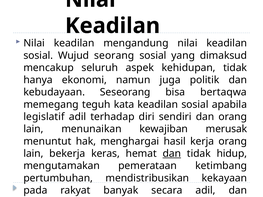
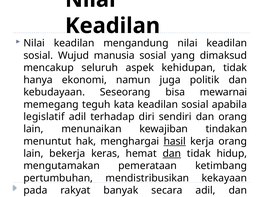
seorang: seorang -> manusia (114, 55)
bertaqwa: bertaqwa -> mewarnai (224, 92)
merusak: merusak -> tindakan (226, 129)
hasil underline: none -> present (175, 141)
